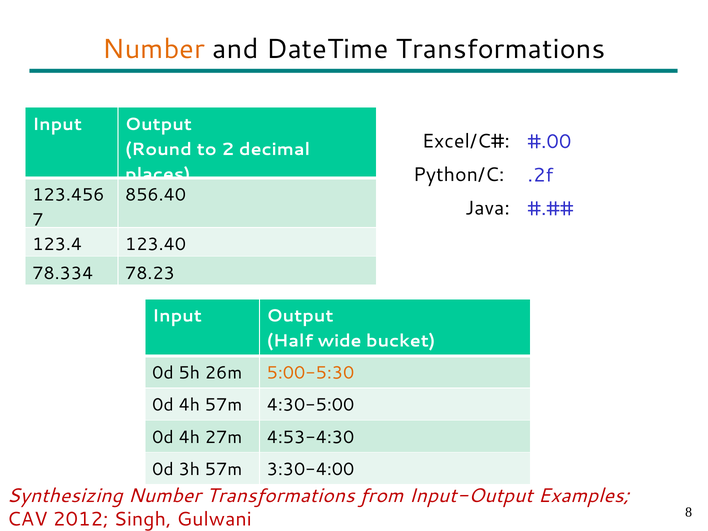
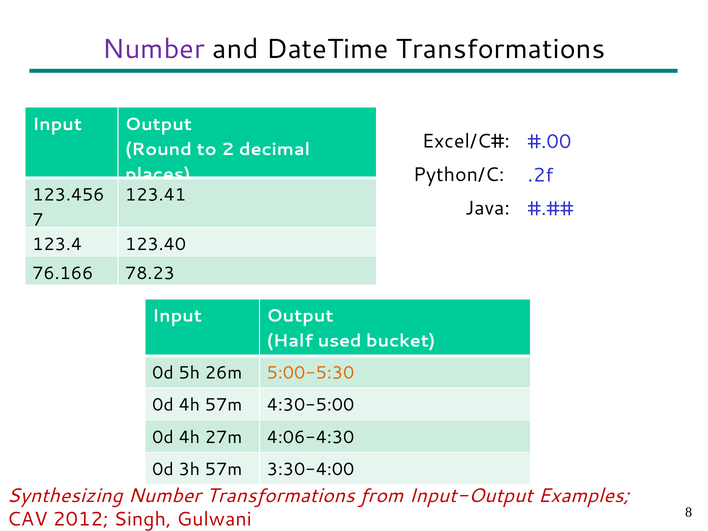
Number colour: orange -> purple (154, 49)
856.40: 856.40 -> 123.41 (156, 195)
78.334: 78.334 -> 76.166 (63, 273)
wide: wide -> used (340, 341)
4:53-4:30: 4:53-4:30 -> 4:06-4:30 (310, 437)
